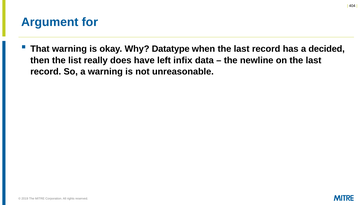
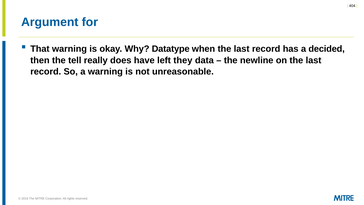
list: list -> tell (75, 60)
infix: infix -> they (183, 60)
